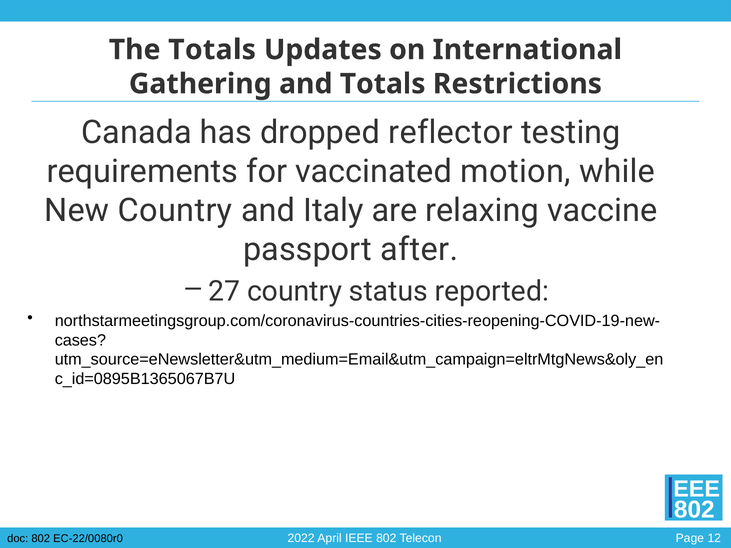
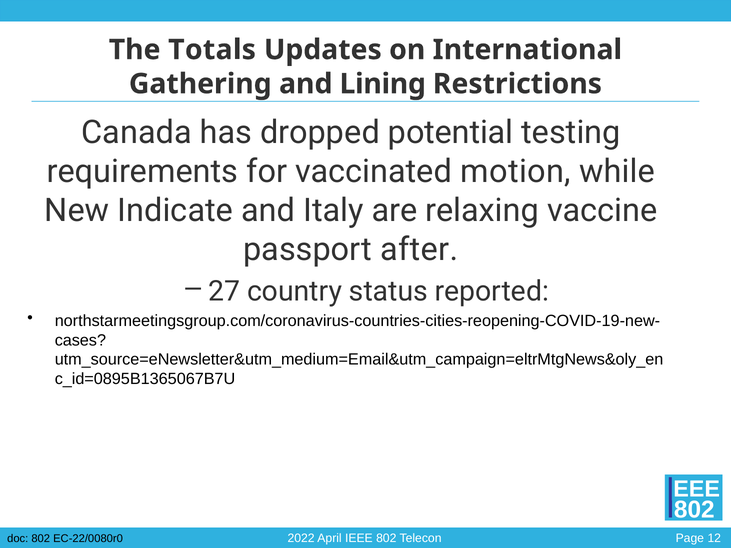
and Totals: Totals -> Lining (383, 84)
reflector: reflector -> potential (451, 133)
New Country: Country -> Indicate (175, 211)
